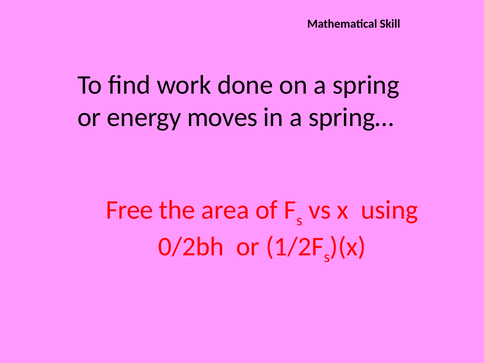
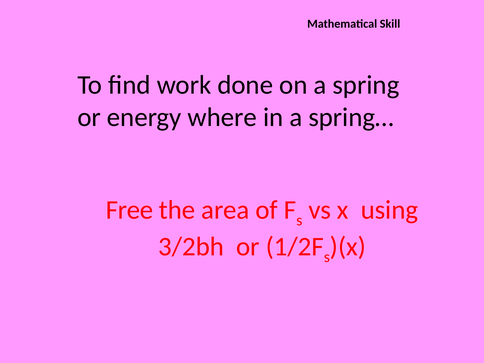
moves: moves -> where (222, 117)
0/2bh: 0/2bh -> 3/2bh (191, 247)
